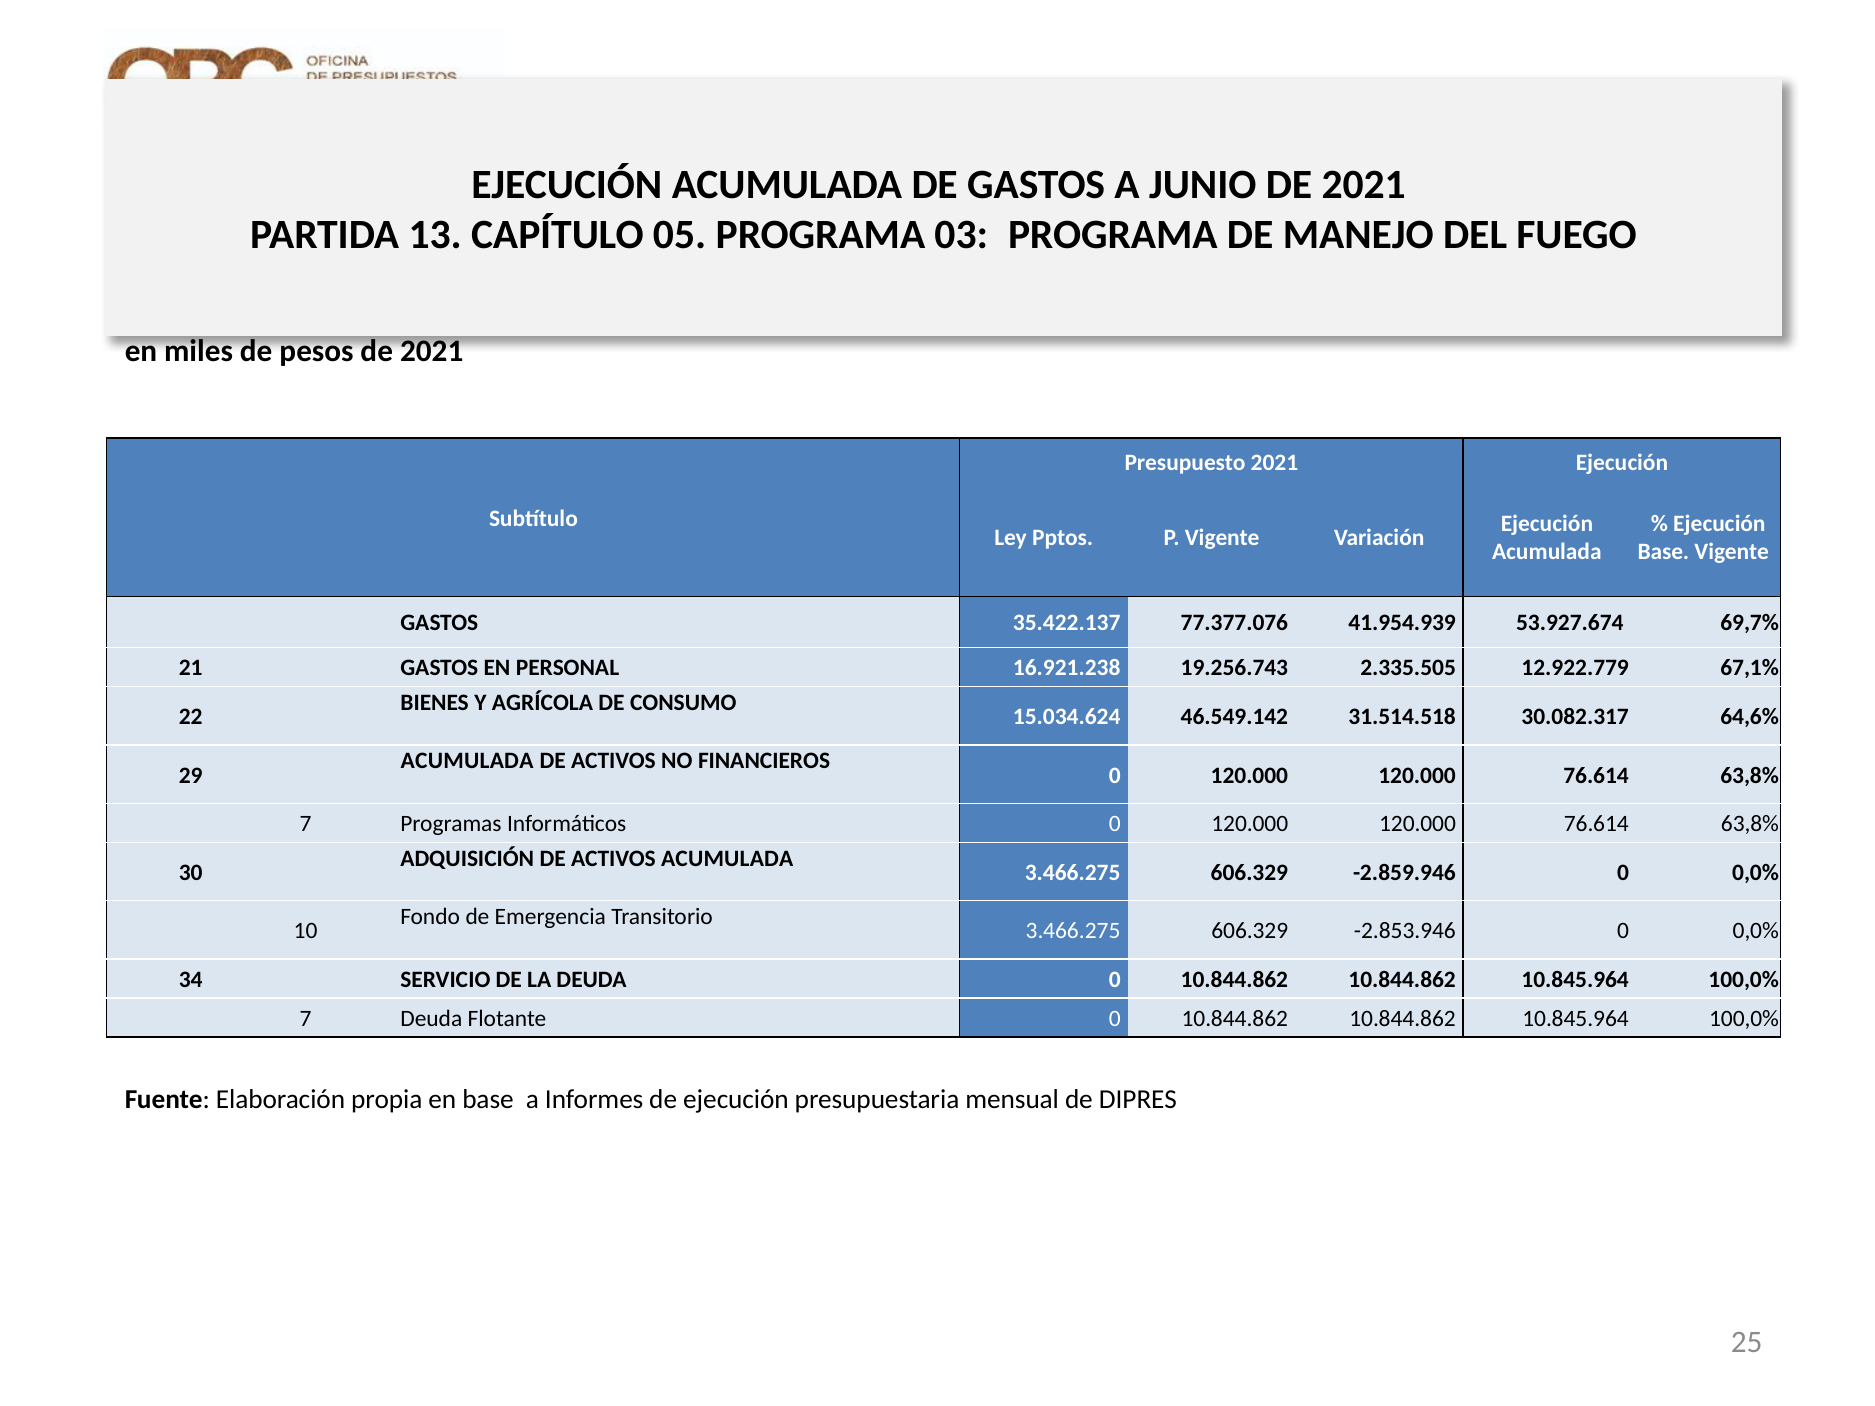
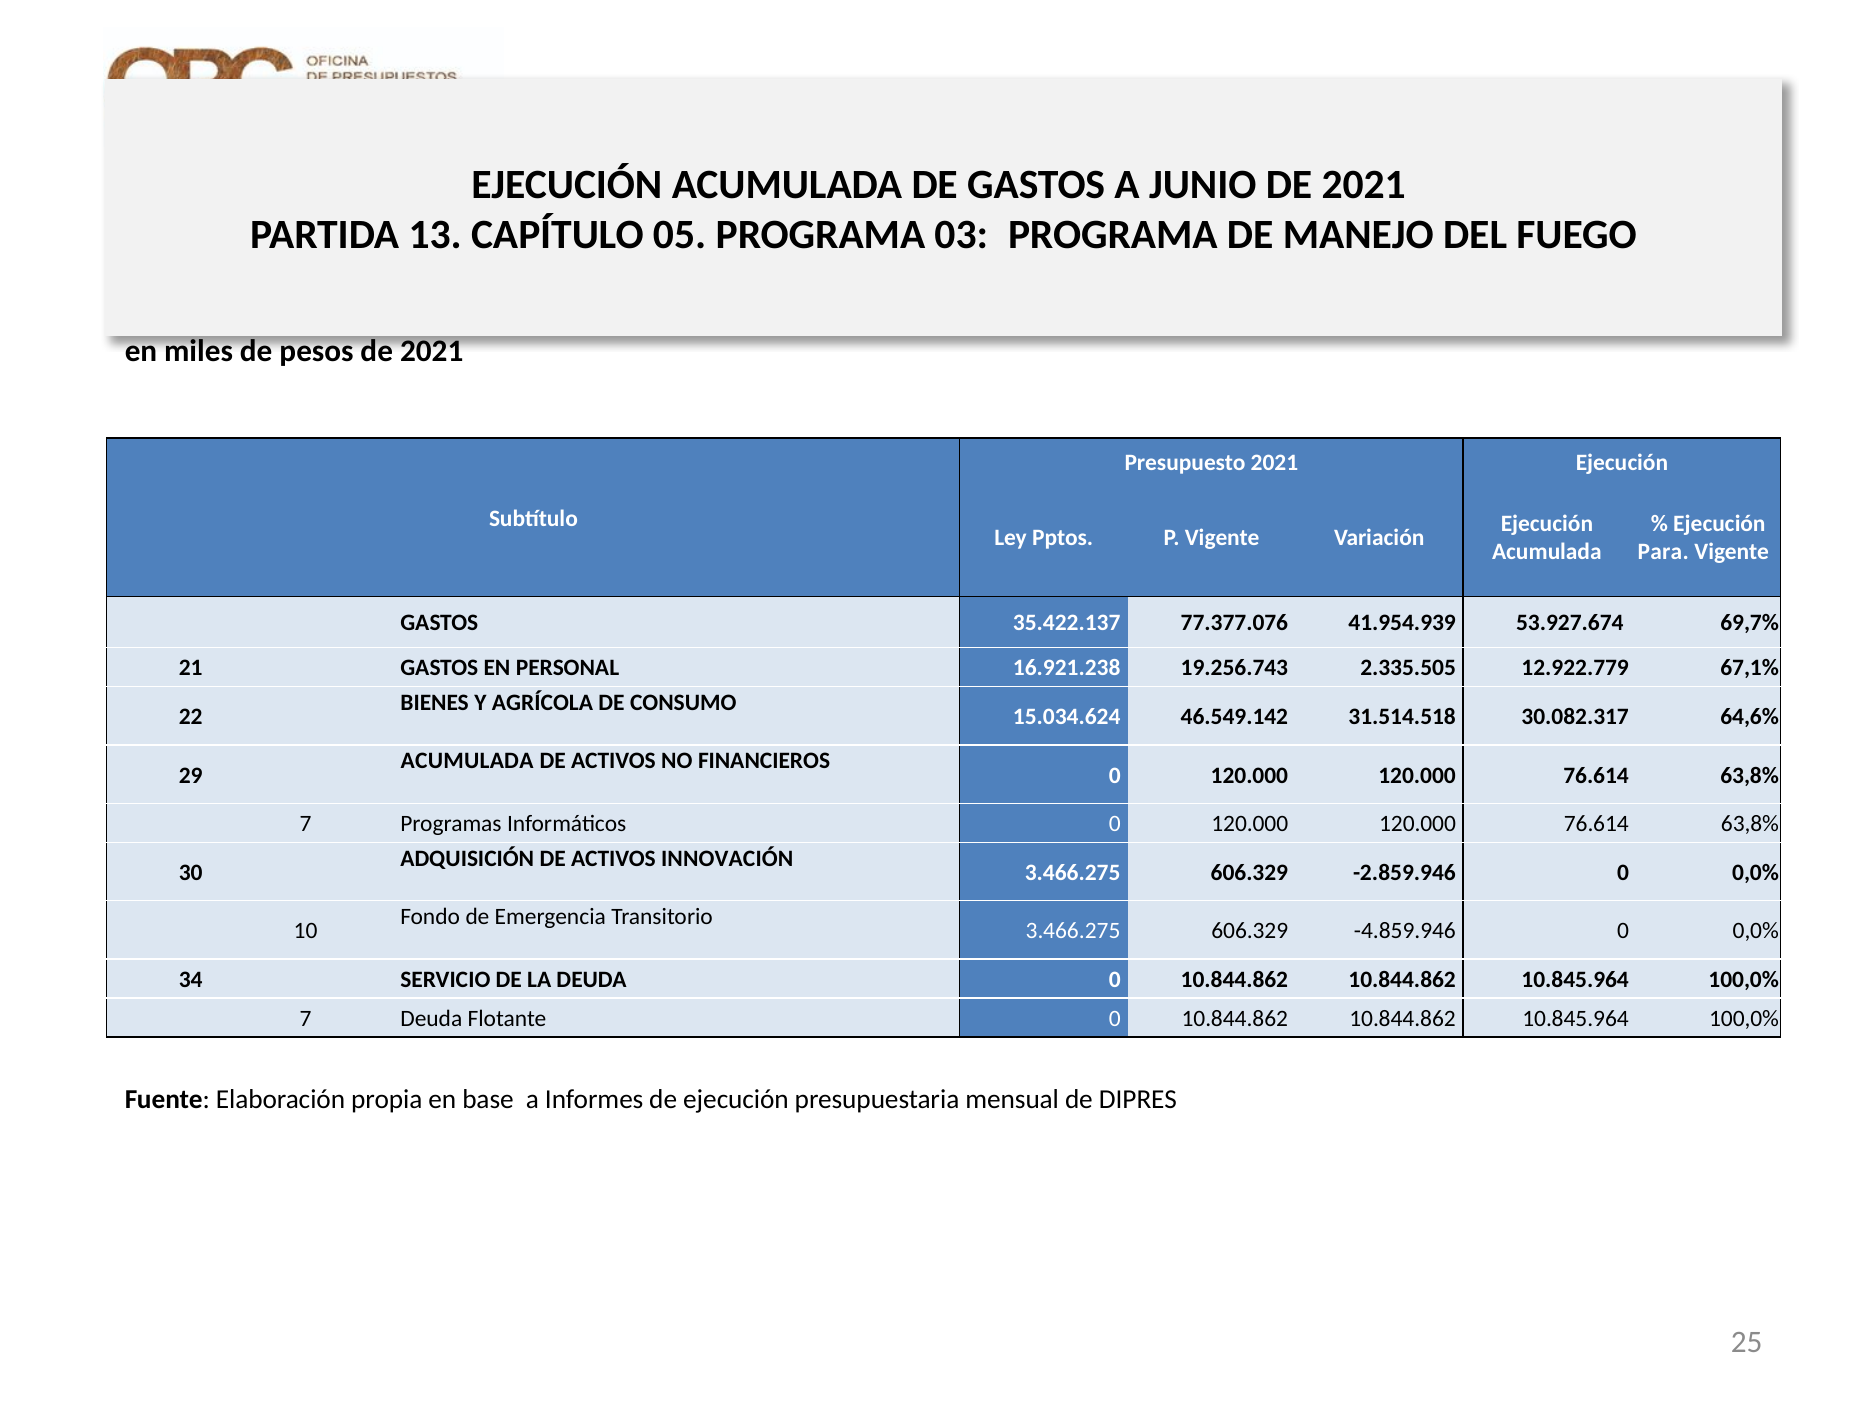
Base: Base -> Para (1663, 552)
ACTIVOS ACUMULADA: ACUMULADA -> INNOVACIÓN (727, 859)
-2.853.946: -2.853.946 -> -4.859.946 (1405, 931)
